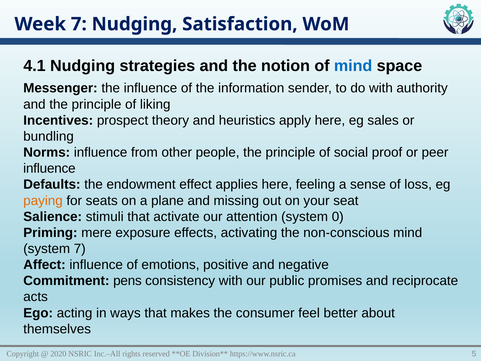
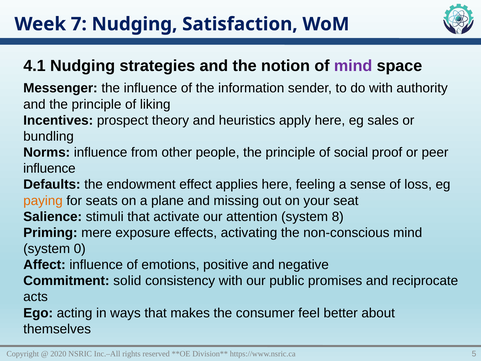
mind colour: blue -> purple (353, 66)
0: 0 -> 8 (338, 217)
system 7: 7 -> 0 (80, 249)
pens: pens -> solid (127, 281)
